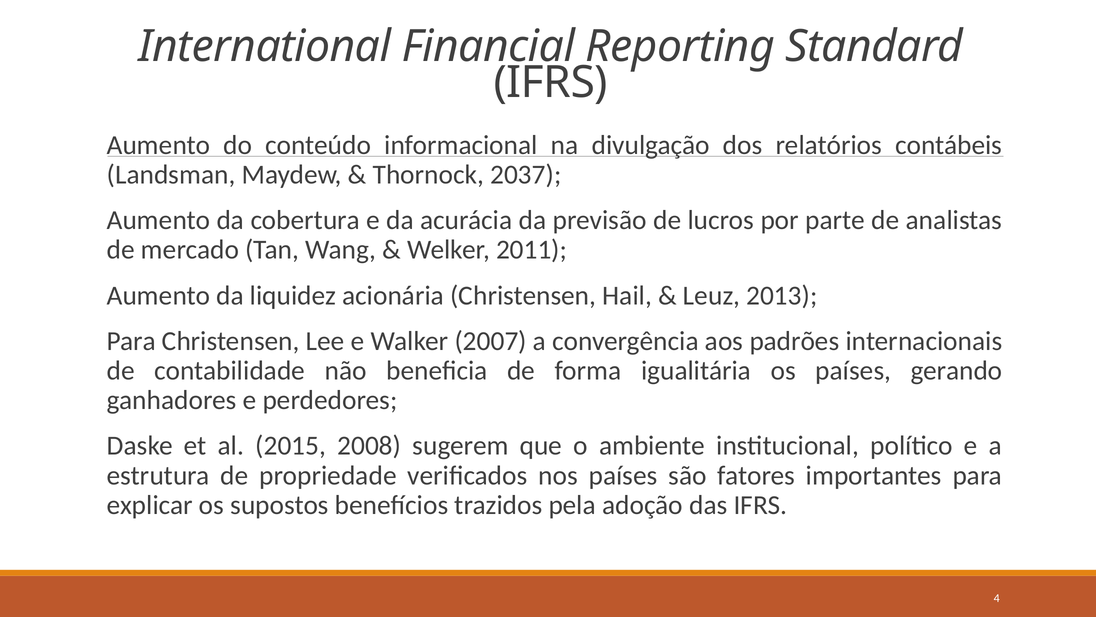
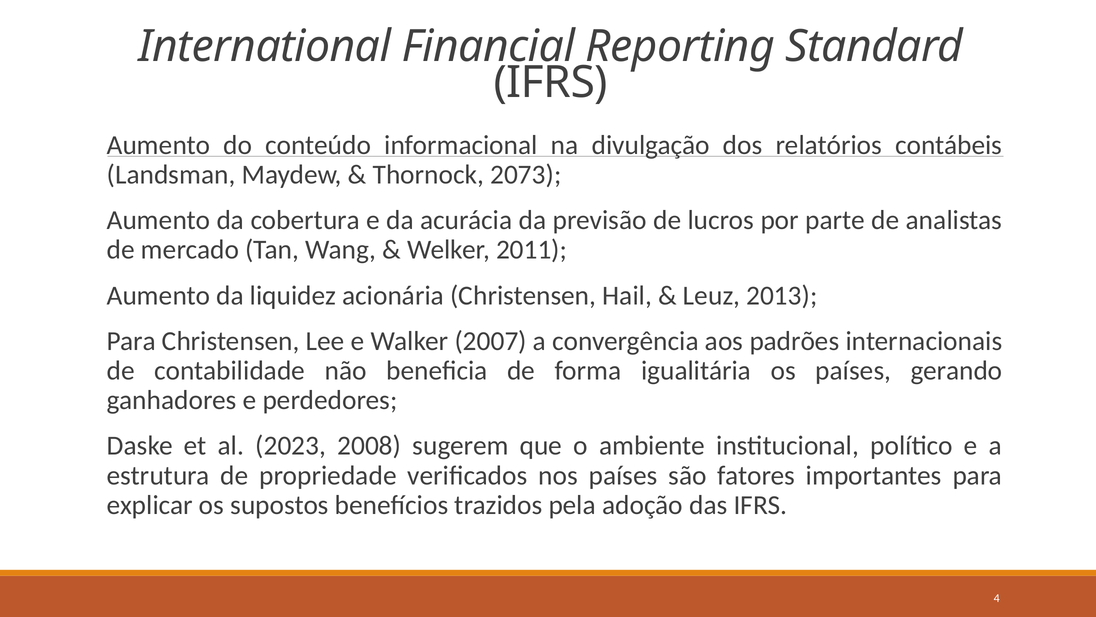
2037: 2037 -> 2073 (526, 175)
2015: 2015 -> 2023 (291, 446)
